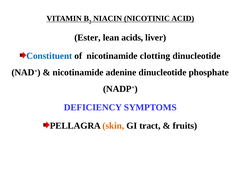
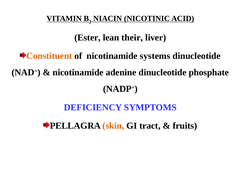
acids: acids -> their (132, 38)
Constituent colour: blue -> orange (49, 56)
clotting: clotting -> systems (155, 56)
